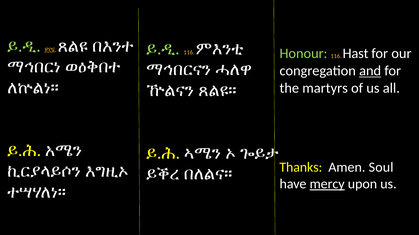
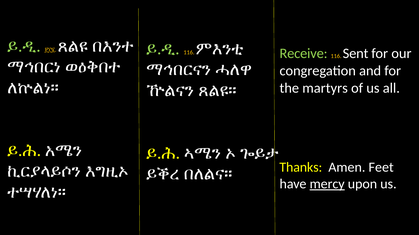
Honour: Honour -> Receive (304, 54)
Hast: Hast -> Sent (356, 54)
and underline: present -> none (370, 71)
Soul: Soul -> Feet (381, 168)
